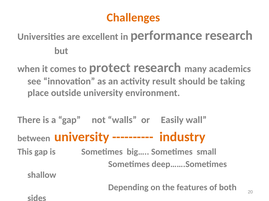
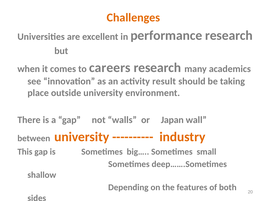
protect: protect -> careers (110, 68)
Easily: Easily -> Japan (172, 120)
